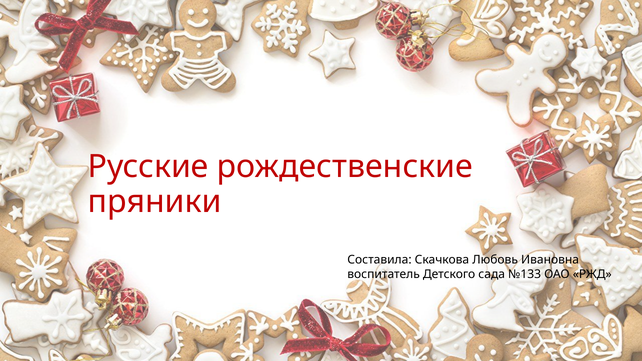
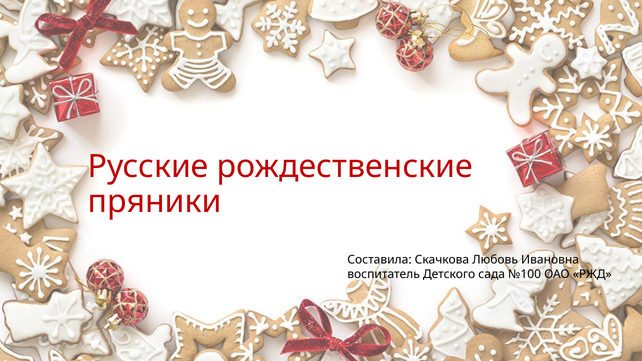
№133: №133 -> №100 (525, 274)
